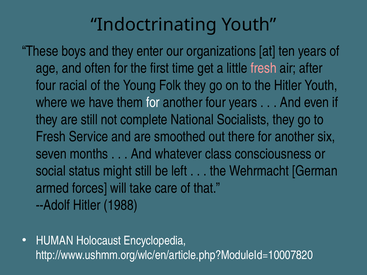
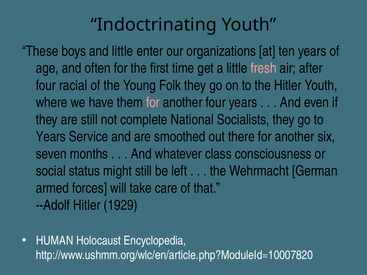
and they: they -> little (123, 51)
for colour: white -> pink (153, 103)
Fresh: Fresh -> Years (51, 137)
1988: 1988 -> 1929 (121, 205)
